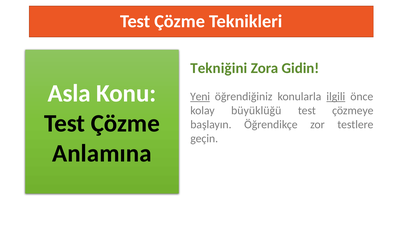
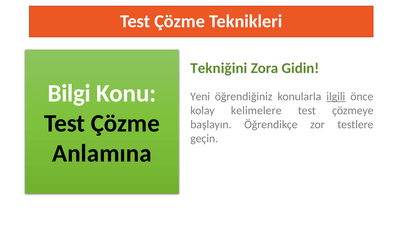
Asla: Asla -> Bilgi (69, 93)
Yeni underline: present -> none (200, 96)
büyüklüğü: büyüklüğü -> kelimelere (256, 110)
